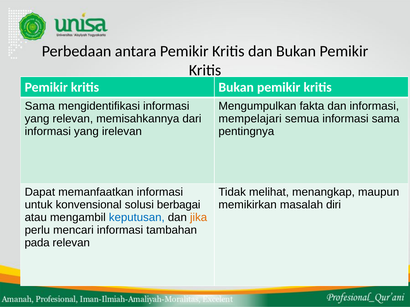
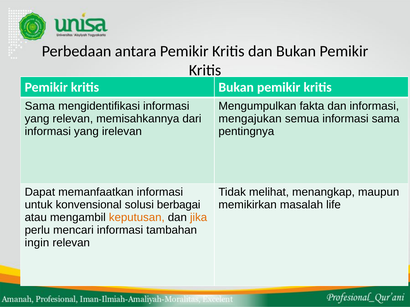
mempelajari: mempelajari -> mengajukan (250, 119)
diri: diri -> life (333, 205)
keputusan colour: blue -> orange (137, 218)
pada: pada -> ingin (37, 243)
